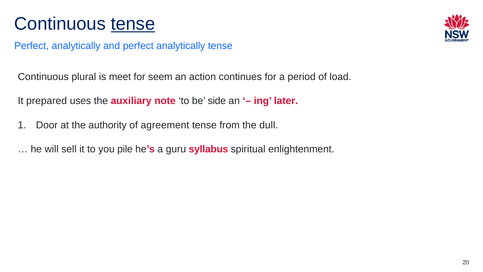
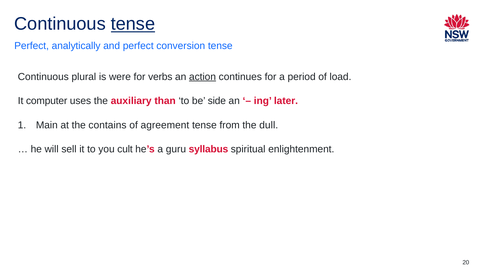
and perfect analytically: analytically -> conversion (181, 46)
meet: meet -> were (120, 77)
seem: seem -> verbs (160, 77)
action underline: none -> present (203, 77)
prepared: prepared -> computer (47, 101)
note: note -> than (165, 101)
Door: Door -> Main (47, 125)
authority: authority -> contains (108, 125)
pile: pile -> cult (125, 149)
